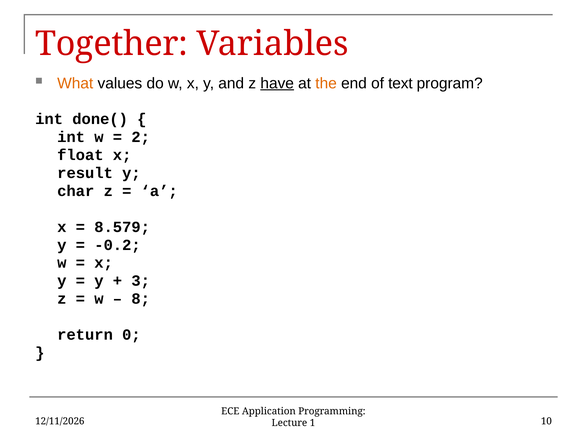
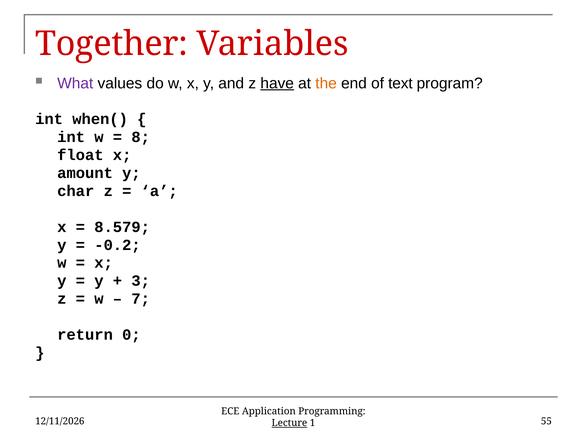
What colour: orange -> purple (75, 83)
done(: done( -> when( (100, 119)
2: 2 -> 8 (141, 137)
result: result -> amount (85, 173)
8: 8 -> 7 (141, 298)
Lecture underline: none -> present (289, 422)
10: 10 -> 55 (546, 420)
